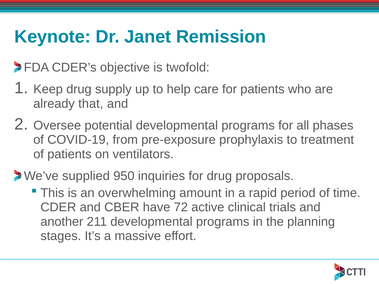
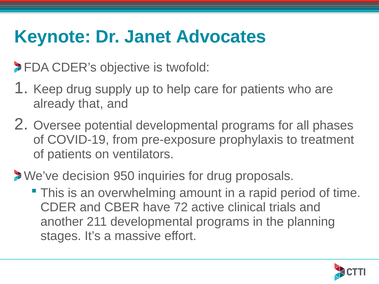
Remission: Remission -> Advocates (221, 37)
supplied: supplied -> decision (86, 176)
